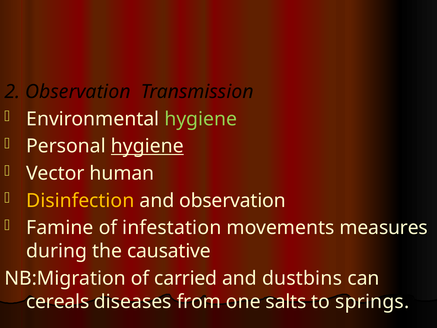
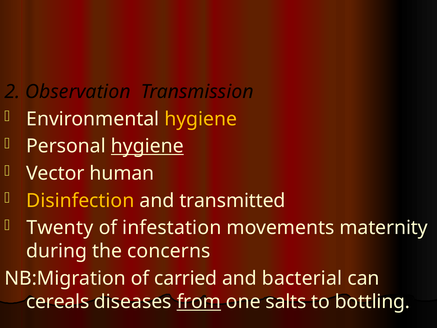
hygiene colour: light green -> yellow (201, 119)
and observation: observation -> transmitted (232, 200)
Famine: Famine -> Twenty (60, 228)
measures: measures -> maternity (384, 228)
causative: causative -> concerns (169, 251)
dustbins: dustbins -> bacterial (302, 278)
from underline: none -> present (199, 302)
springs: springs -> bottling (372, 302)
